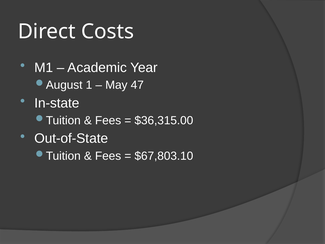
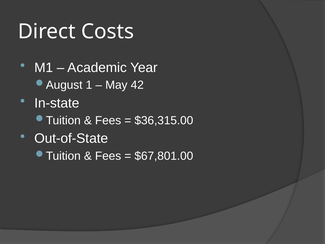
47: 47 -> 42 (137, 85)
$67,803.10: $67,803.10 -> $67,801.00 (164, 156)
